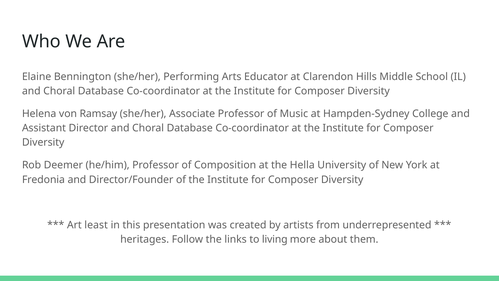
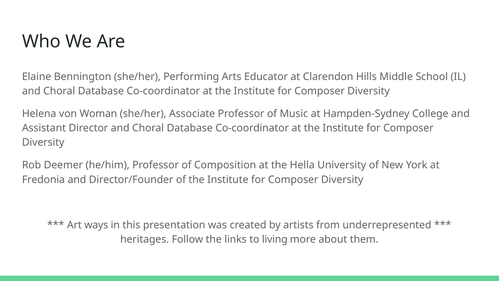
Ramsay: Ramsay -> Woman (98, 114)
least: least -> ways (96, 225)
